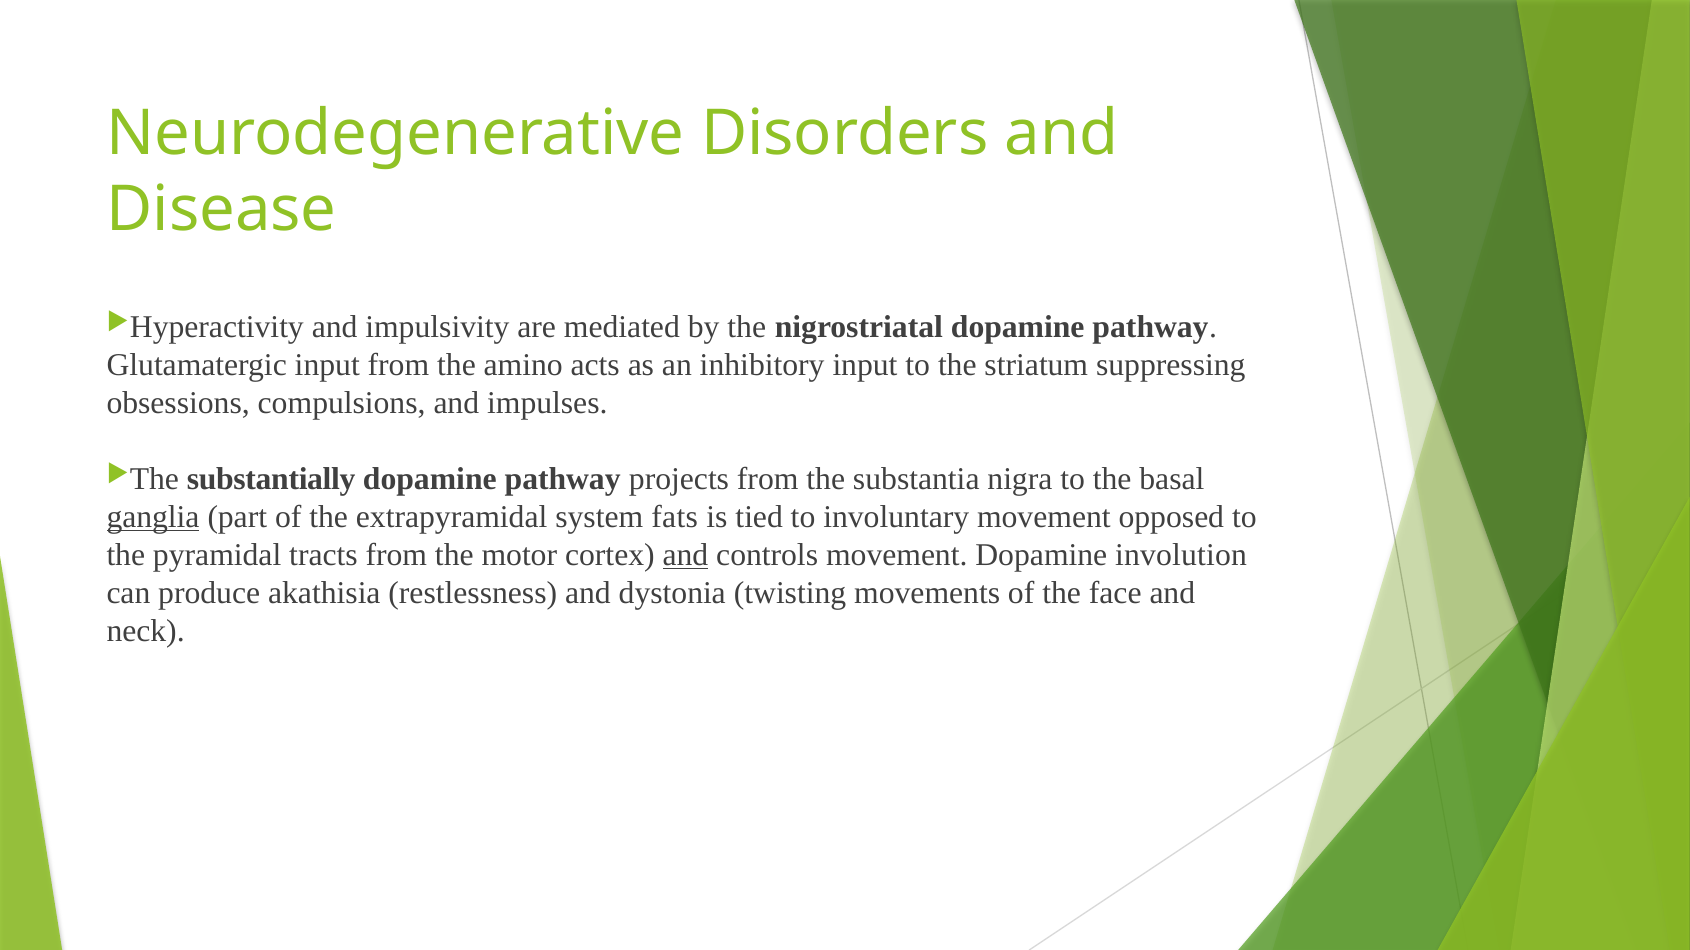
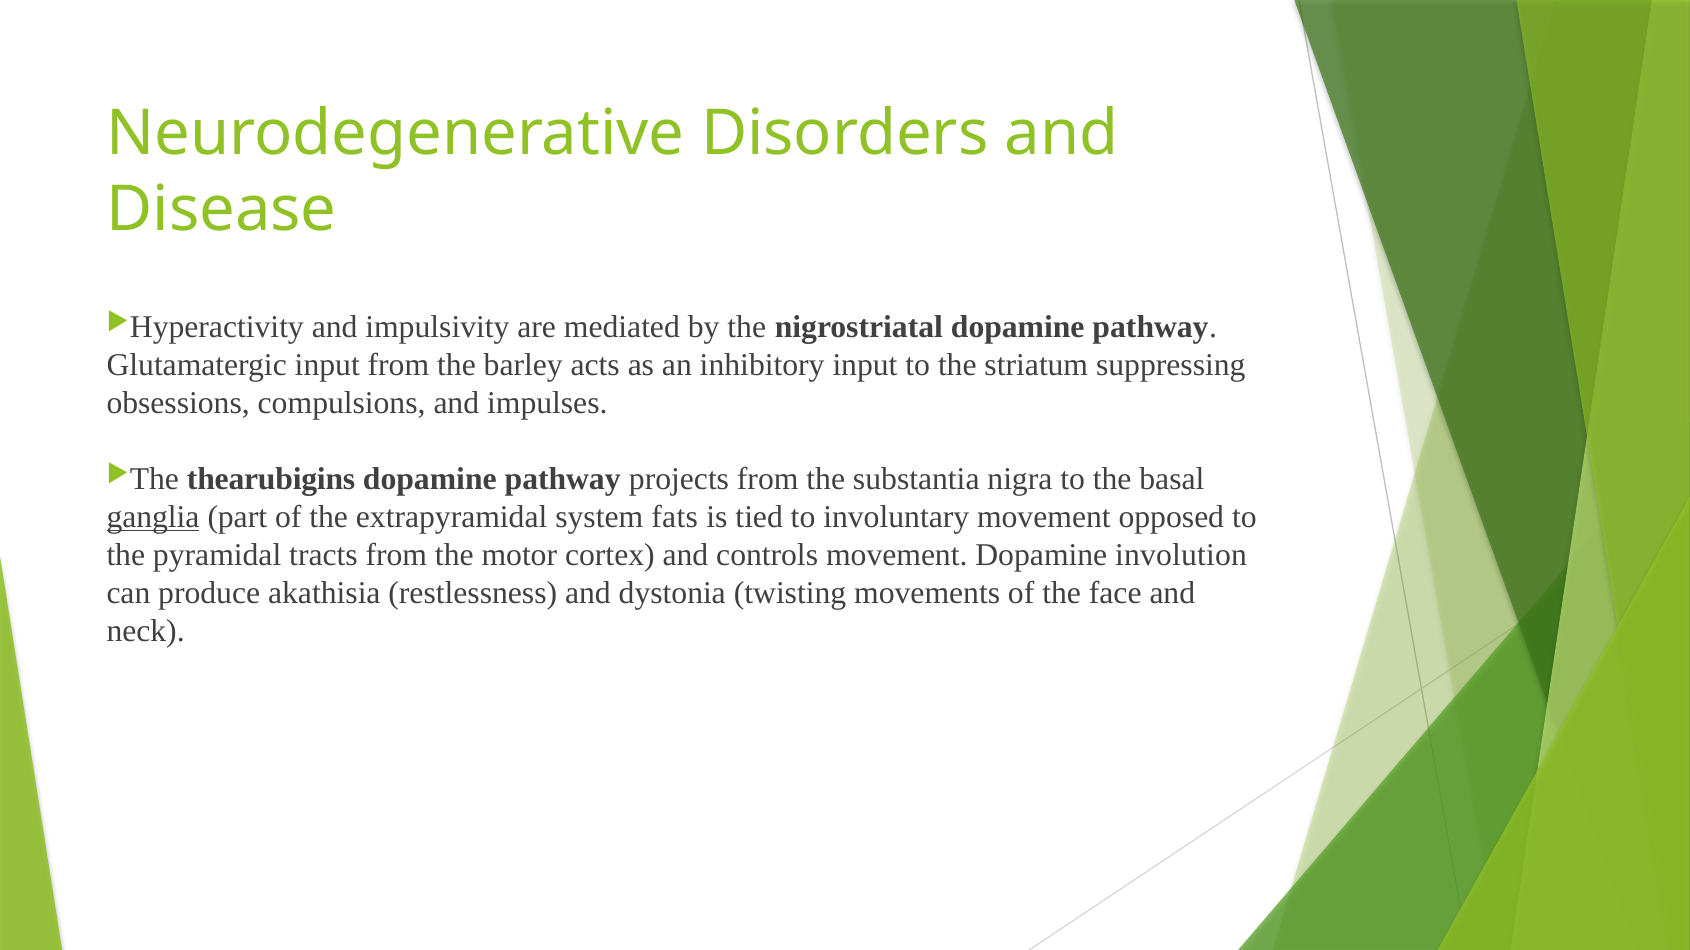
amino: amino -> barley (523, 365)
substantially: substantially -> thearubigins (271, 479)
and underline: present -> none (685, 555)
